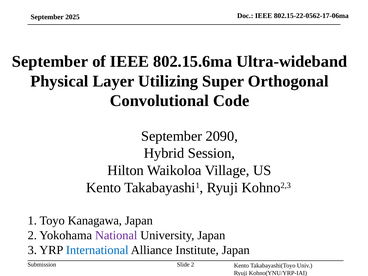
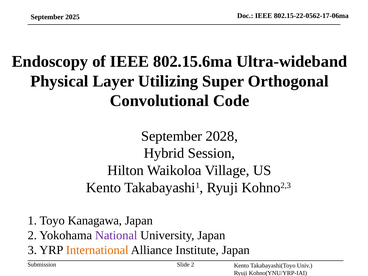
September: September -> Endoscopy (50, 62)
2090: 2090 -> 2028 (222, 136)
International colour: blue -> orange (97, 250)
